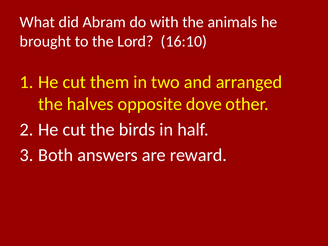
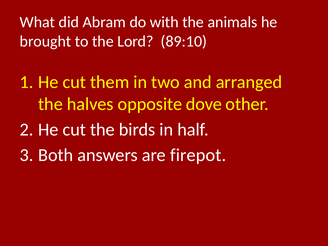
16:10: 16:10 -> 89:10 (184, 41)
reward: reward -> firepot (198, 155)
